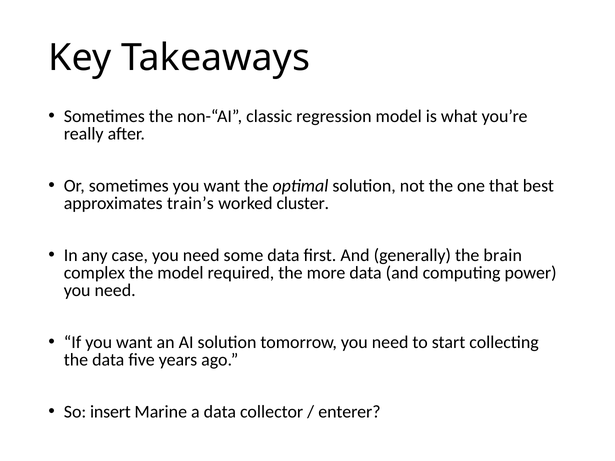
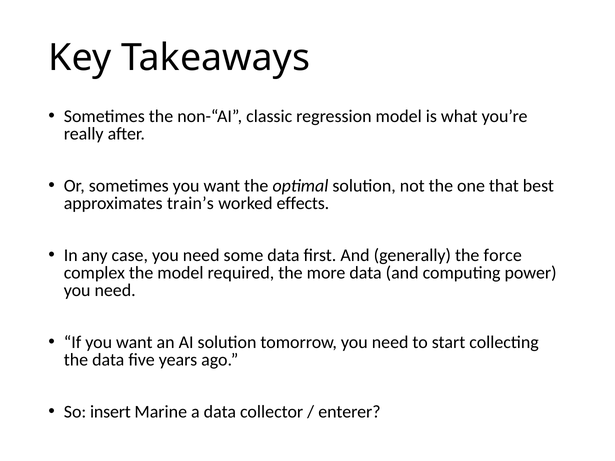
cluster: cluster -> effects (303, 204)
brain: brain -> force (503, 256)
